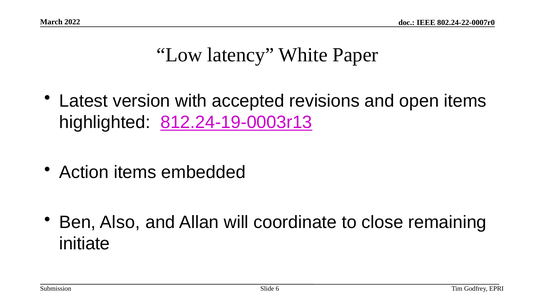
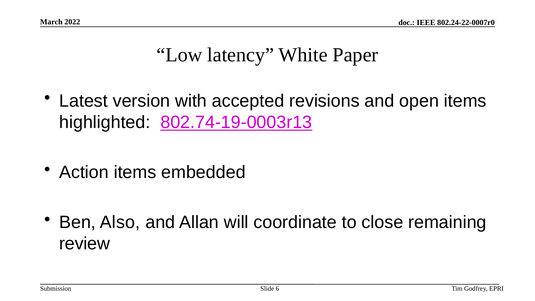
812.24-19-0003r13: 812.24-19-0003r13 -> 802.74-19-0003r13 (236, 122)
initiate: initiate -> review (85, 244)
